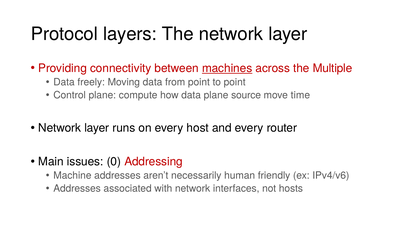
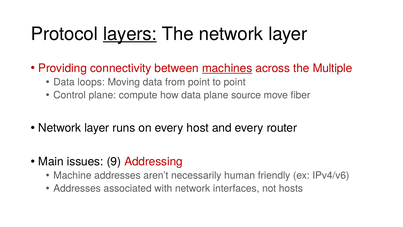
layers underline: none -> present (130, 34)
freely: freely -> loops (91, 82)
time: time -> fiber (300, 95)
0: 0 -> 9 (114, 162)
